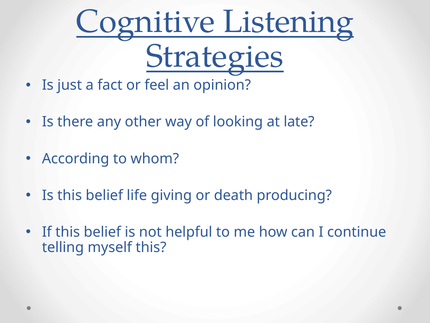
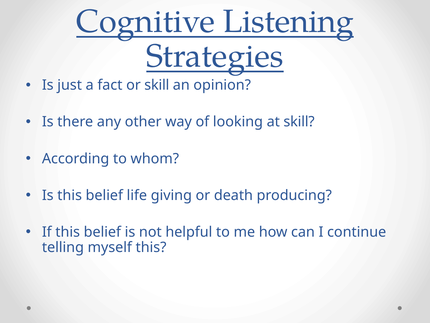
or feel: feel -> skill (157, 85)
at late: late -> skill (299, 122)
